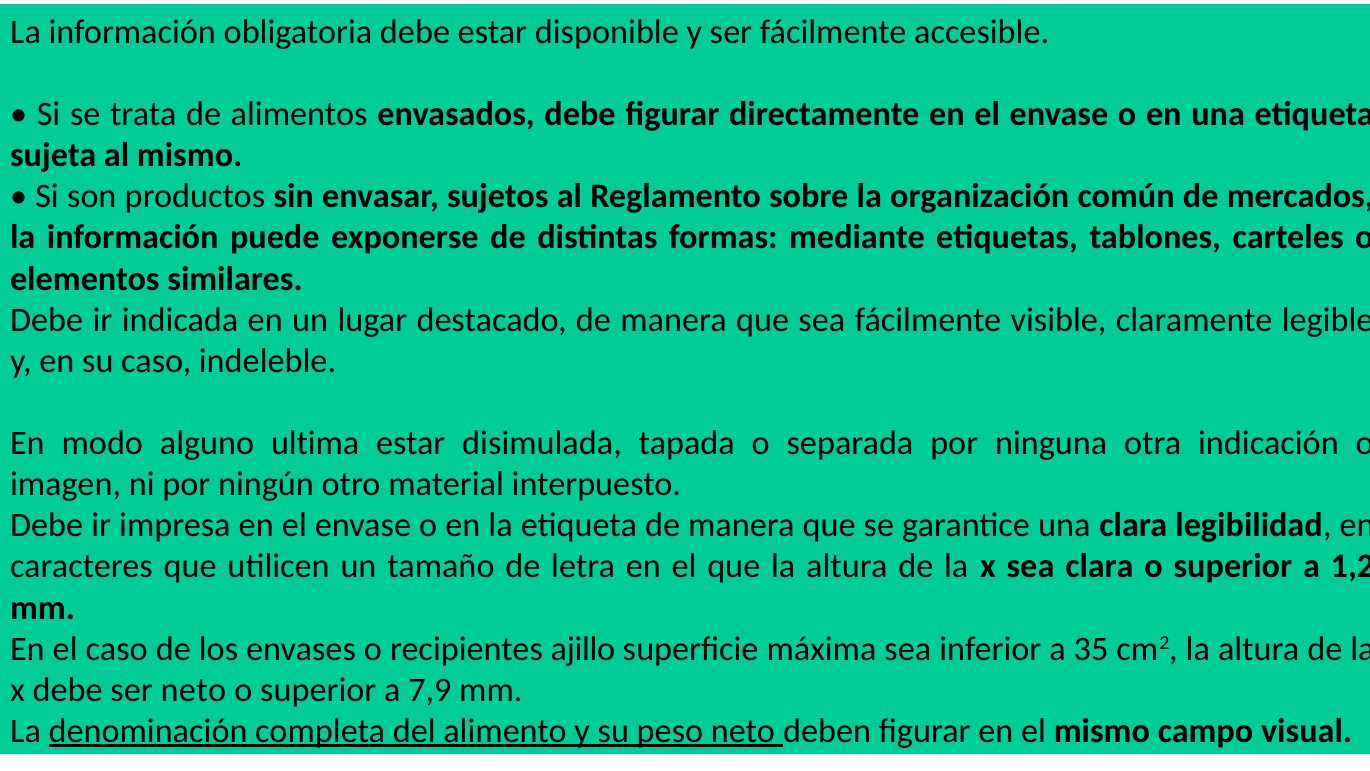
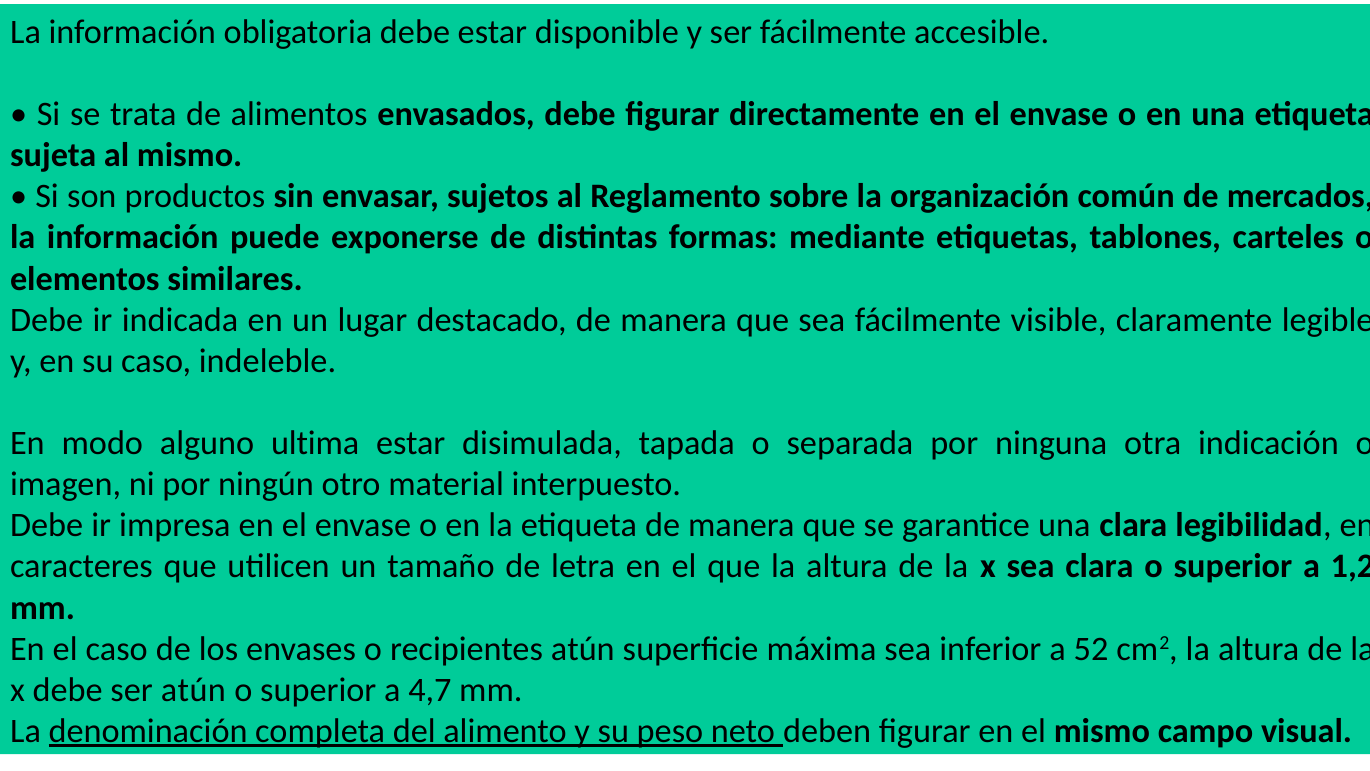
recipientes ajillo: ajillo -> atún (583, 649)
35: 35 -> 52 (1091, 649)
ser neto: neto -> atún (193, 690)
7,9: 7,9 -> 4,7 (430, 690)
